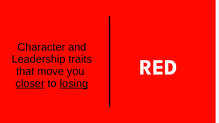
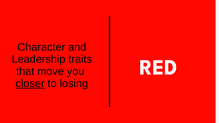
losing underline: present -> none (74, 84)
